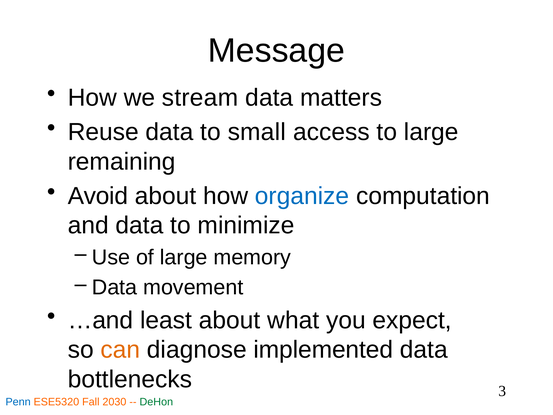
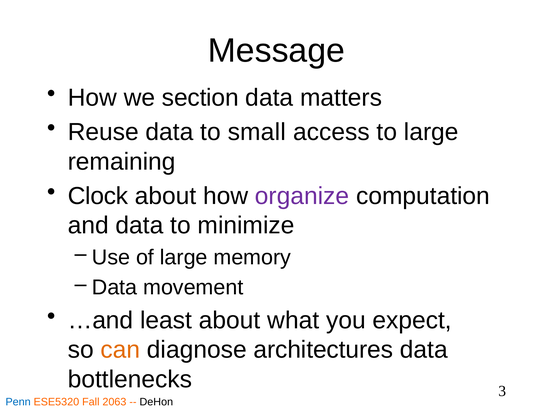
stream: stream -> section (200, 98)
Avoid: Avoid -> Clock (98, 196)
organize colour: blue -> purple (302, 196)
implemented: implemented -> architectures (323, 350)
2030: 2030 -> 2063 (114, 402)
DeHon colour: green -> black (156, 402)
